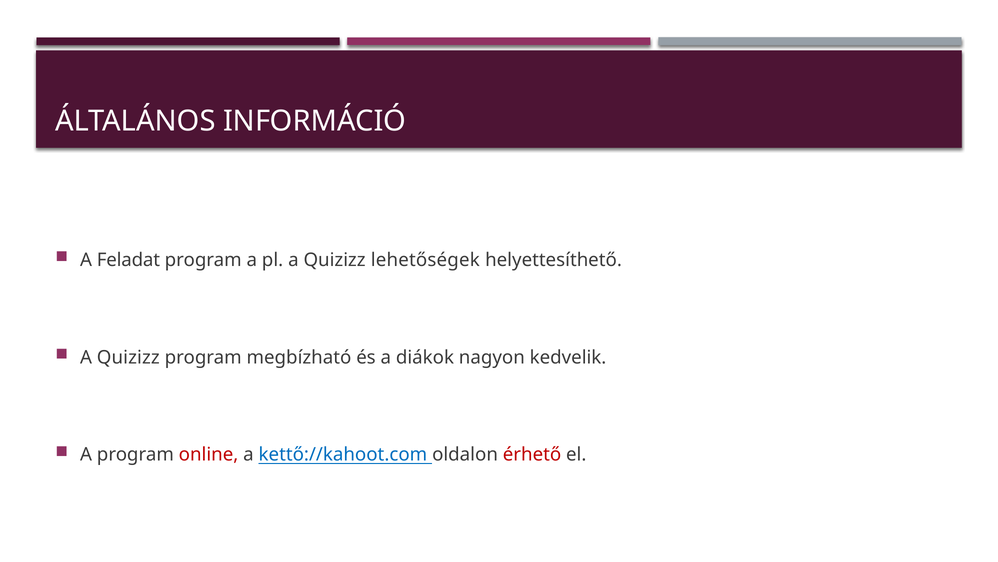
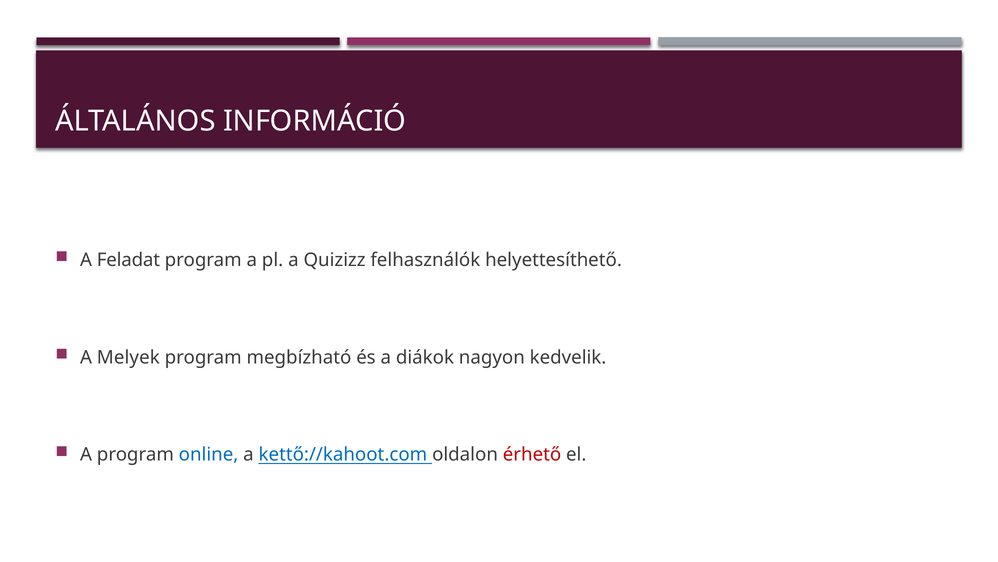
lehetőségek: lehetőségek -> felhasználók (425, 260)
Quizizz: Quizizz -> Melyek (128, 357)
online colour: red -> blue (209, 454)
